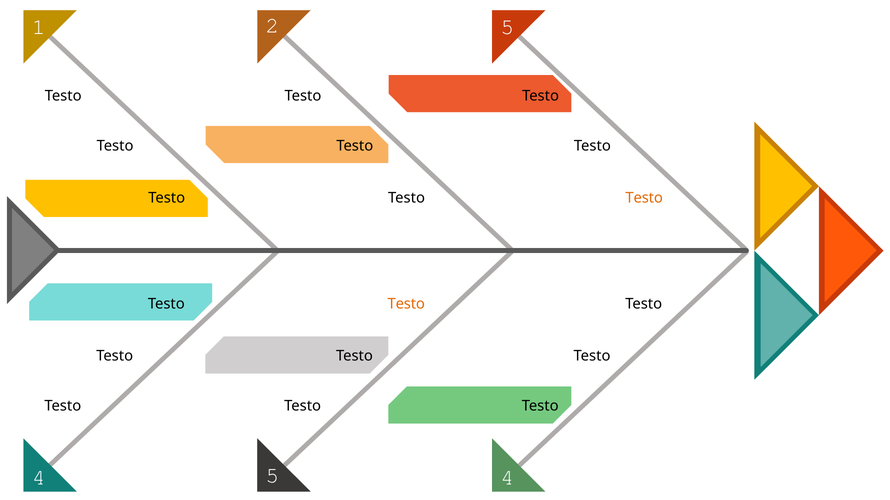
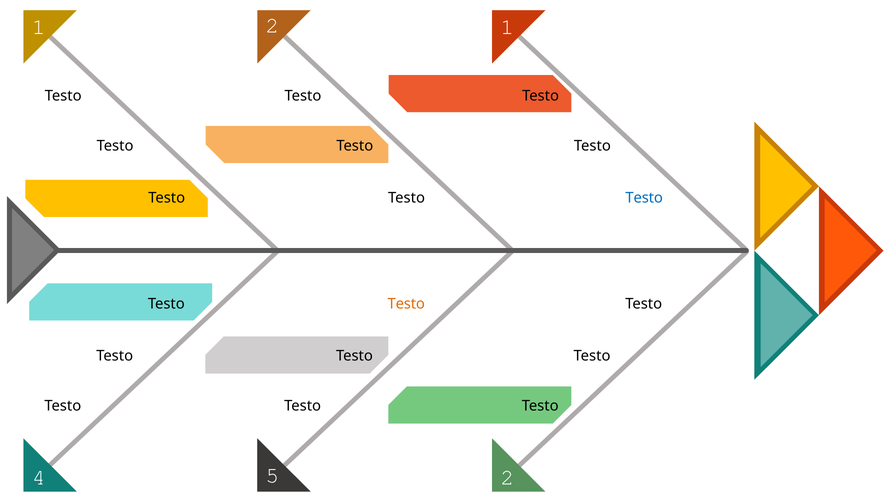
2 5: 5 -> 1 (508, 27)
Testo colour: orange -> blue (644, 198)
4 5 4: 4 -> 2 (508, 478)
